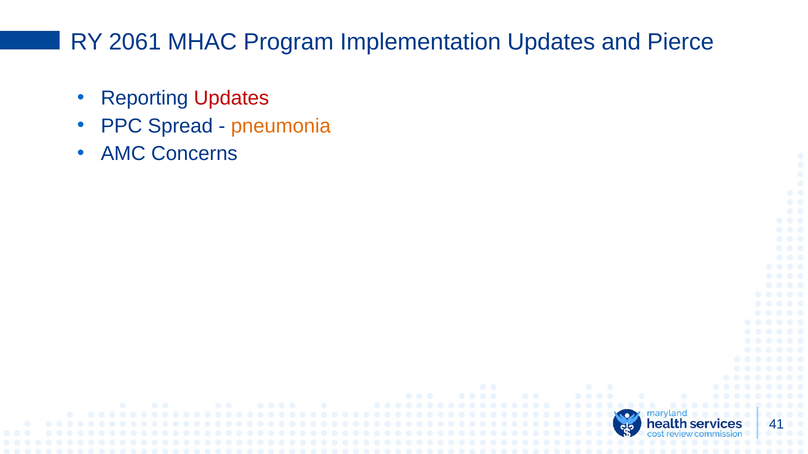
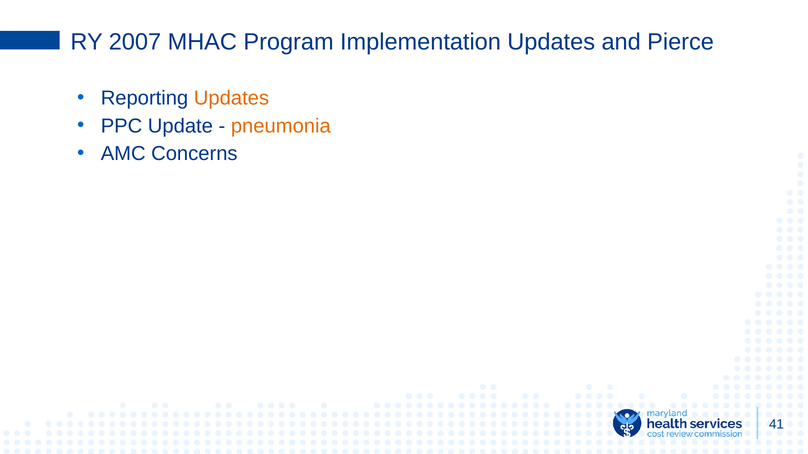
2061: 2061 -> 2007 (135, 42)
Updates colour: red -> orange (231, 98)
Spread: Spread -> Update (180, 126)
